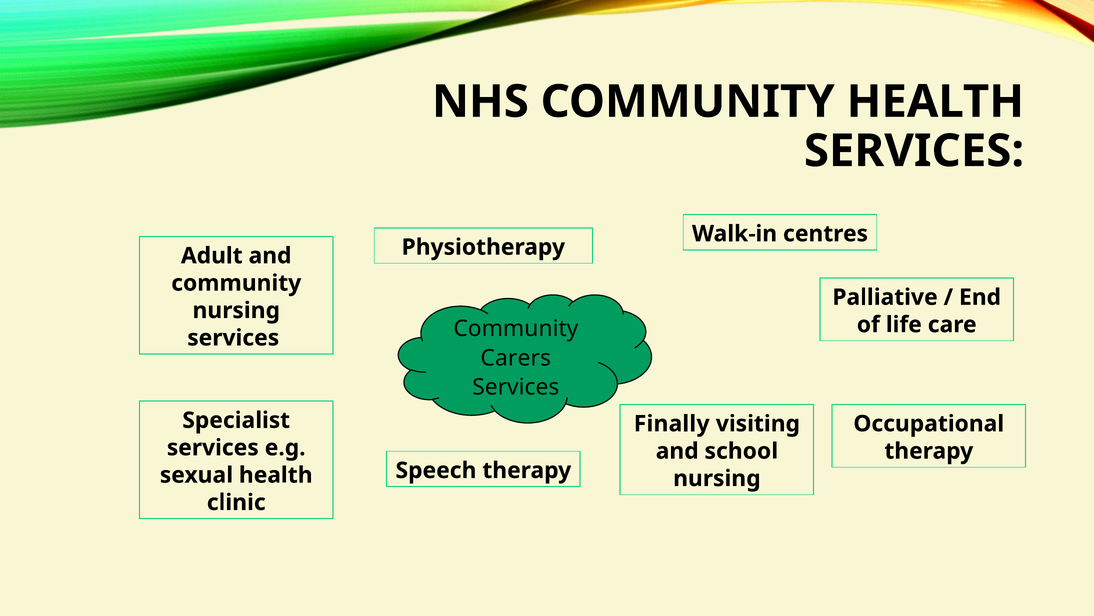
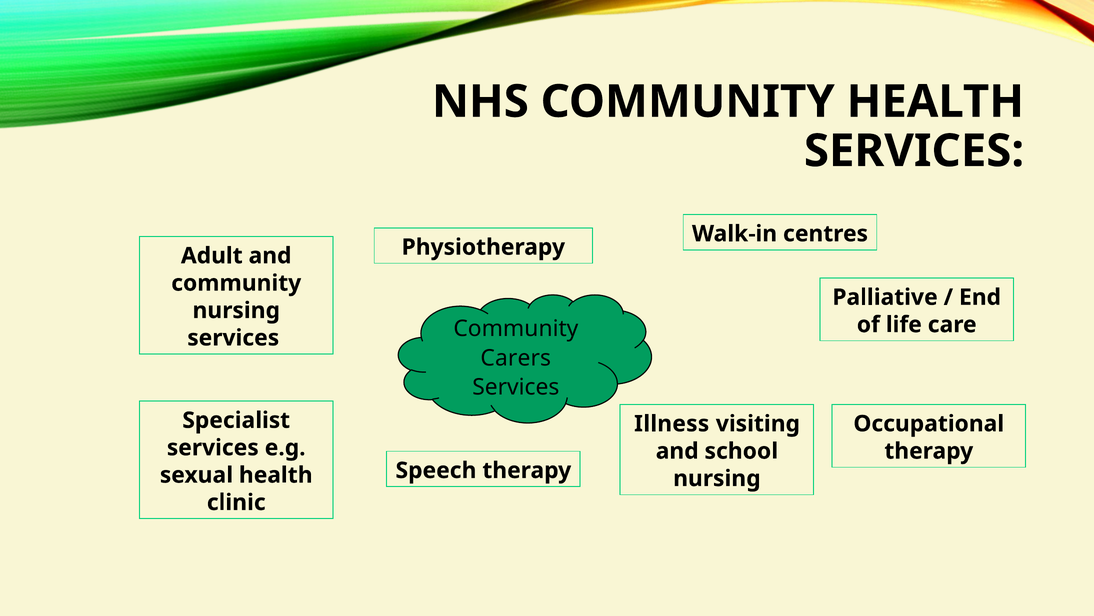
Finally: Finally -> Illness (672, 423)
